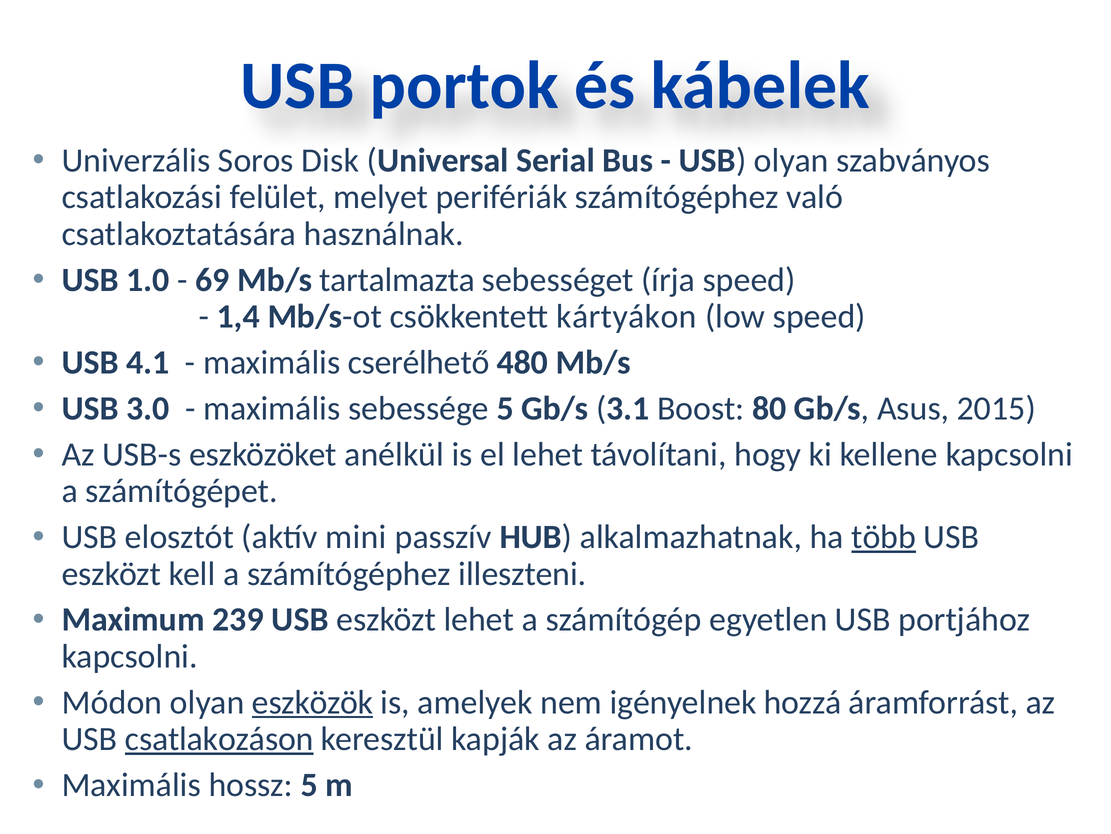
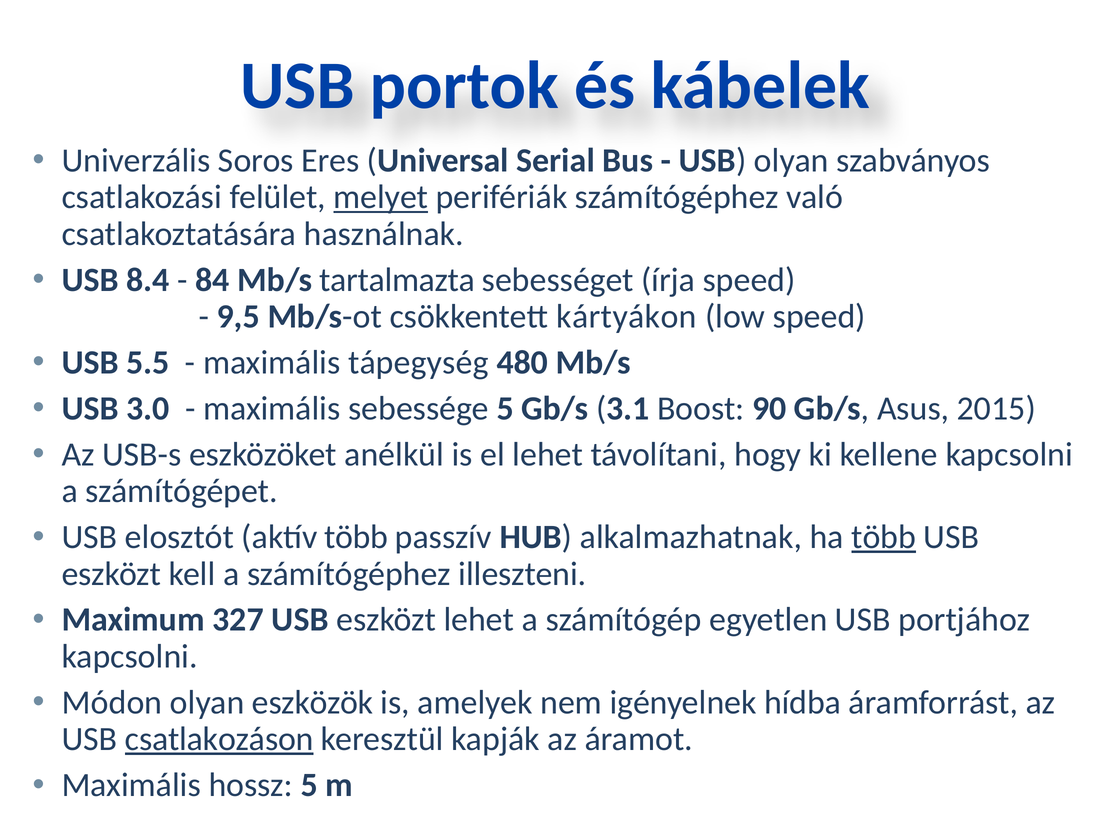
Disk: Disk -> Eres (330, 160)
melyet underline: none -> present (381, 197)
1.0: 1.0 -> 8.4 (148, 280)
69: 69 -> 84 (212, 280)
1,4: 1,4 -> 9,5 (238, 316)
4.1: 4.1 -> 5.5 (148, 362)
cserélhető: cserélhető -> tápegység (418, 362)
80: 80 -> 90 (769, 408)
aktív mini: mini -> több (356, 537)
239: 239 -> 327 (238, 619)
eszközök underline: present -> none (313, 702)
hozzá: hozzá -> hídba (803, 702)
